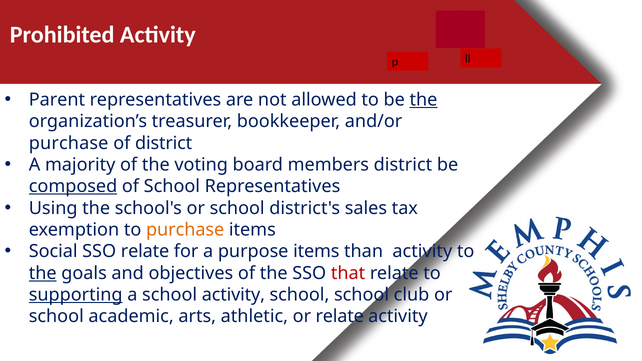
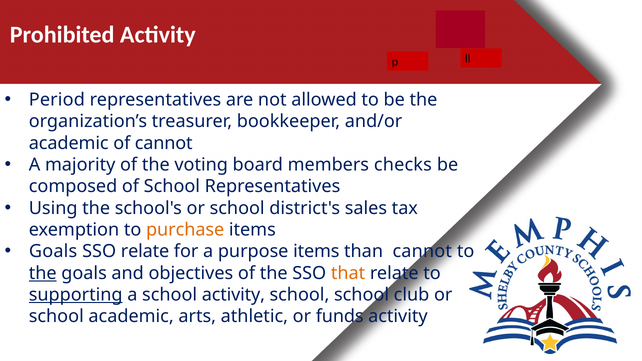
Parent: Parent -> Period (57, 100)
the underline: present -> none (423, 100)
purchase: purchase -> academic (69, 143)
of district: district -> cannot (164, 143)
members district: district -> checks (403, 165)
composed underline: present -> none (73, 186)
Social: Social -> Goals (53, 252)
than activity: activity -> cannot (422, 252)
that colour: red -> orange (348, 273)
or relate: relate -> funds (340, 317)
